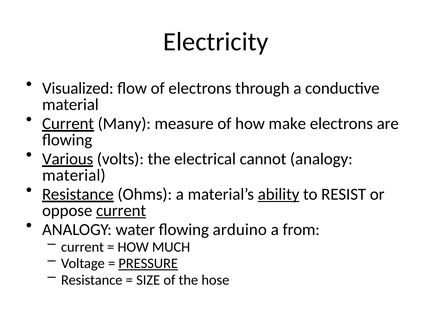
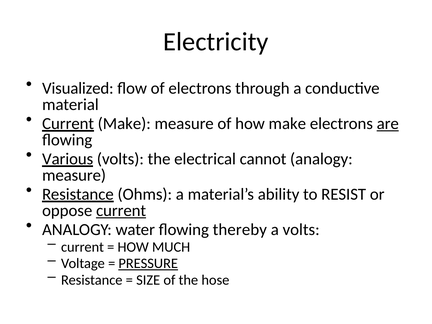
Current Many: Many -> Make (124, 124)
are underline: none -> present (388, 124)
material: material -> measure (74, 175)
ability underline: present -> none (279, 194)
arduino: arduino -> thereby (240, 230)
a from: from -> volts (301, 230)
